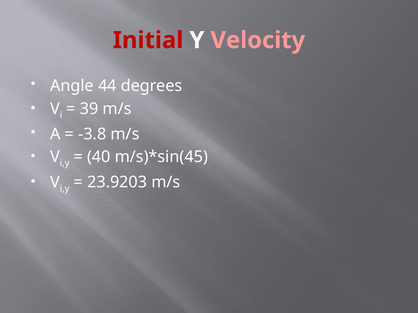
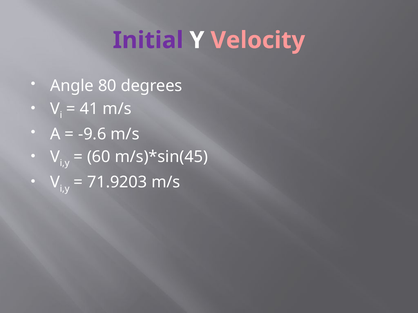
Initial colour: red -> purple (148, 40)
44: 44 -> 80 (107, 86)
39: 39 -> 41 (89, 109)
-3.8: -3.8 -> -9.6 (92, 134)
40: 40 -> 60 (99, 157)
23.9203: 23.9203 -> 71.9203 (117, 183)
